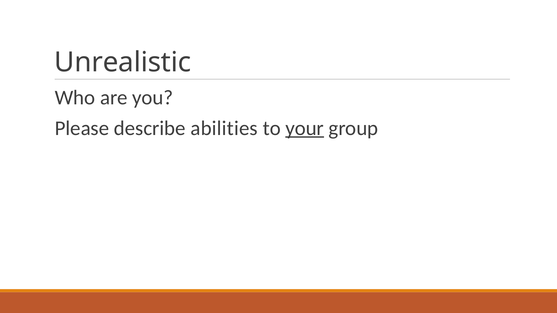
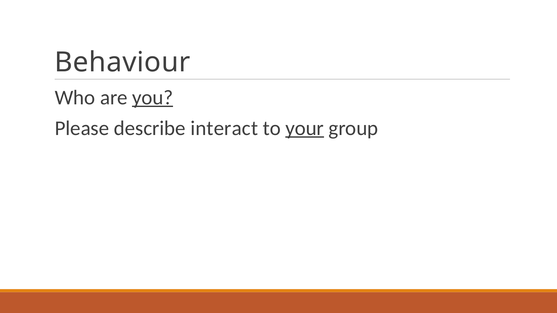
Unrealistic: Unrealistic -> Behaviour (122, 62)
you underline: none -> present (153, 98)
abilities: abilities -> interact (224, 128)
